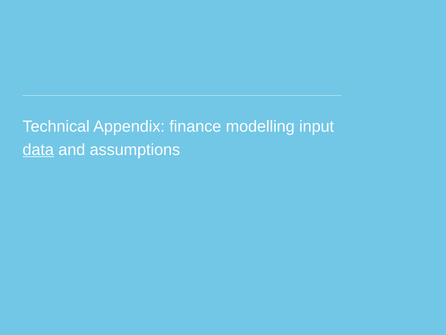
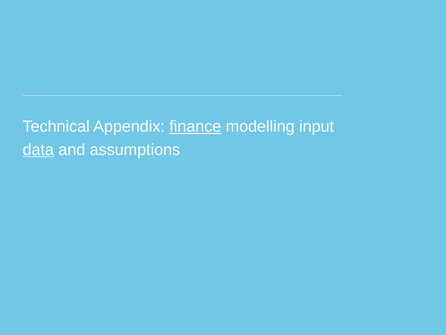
finance underline: none -> present (195, 126)
